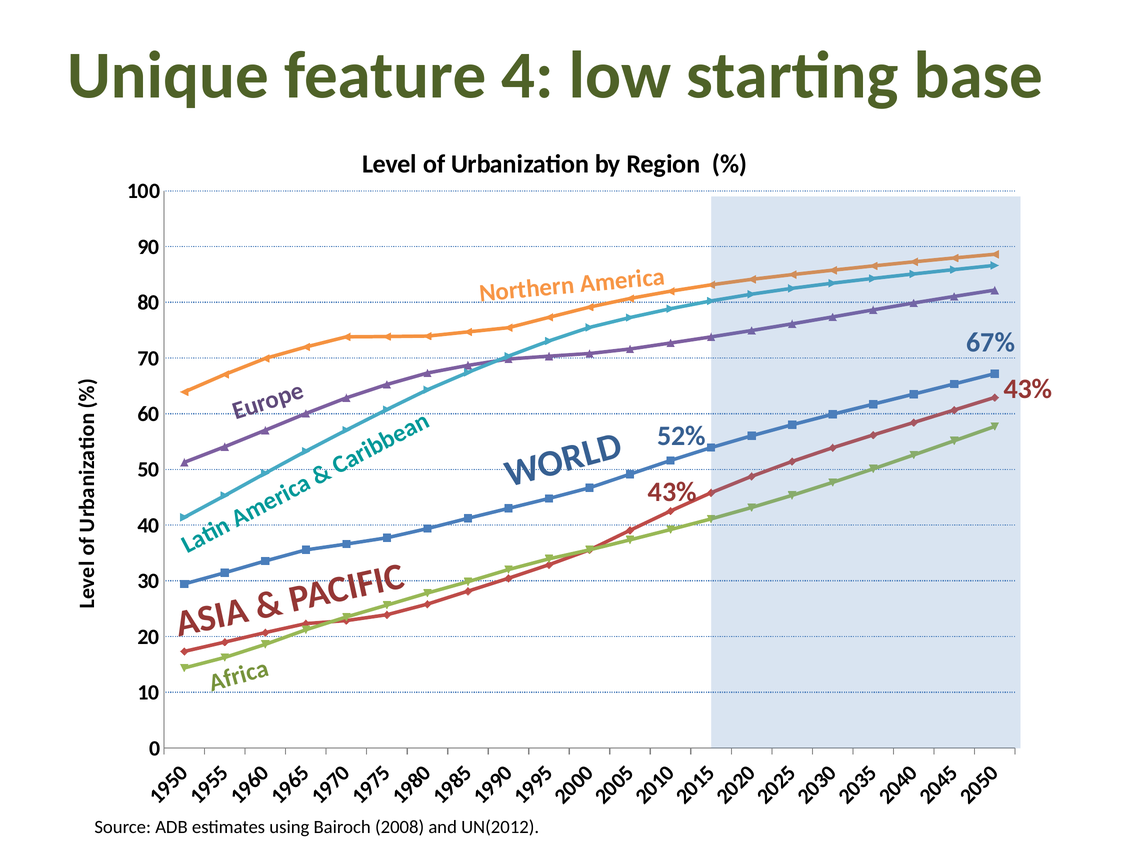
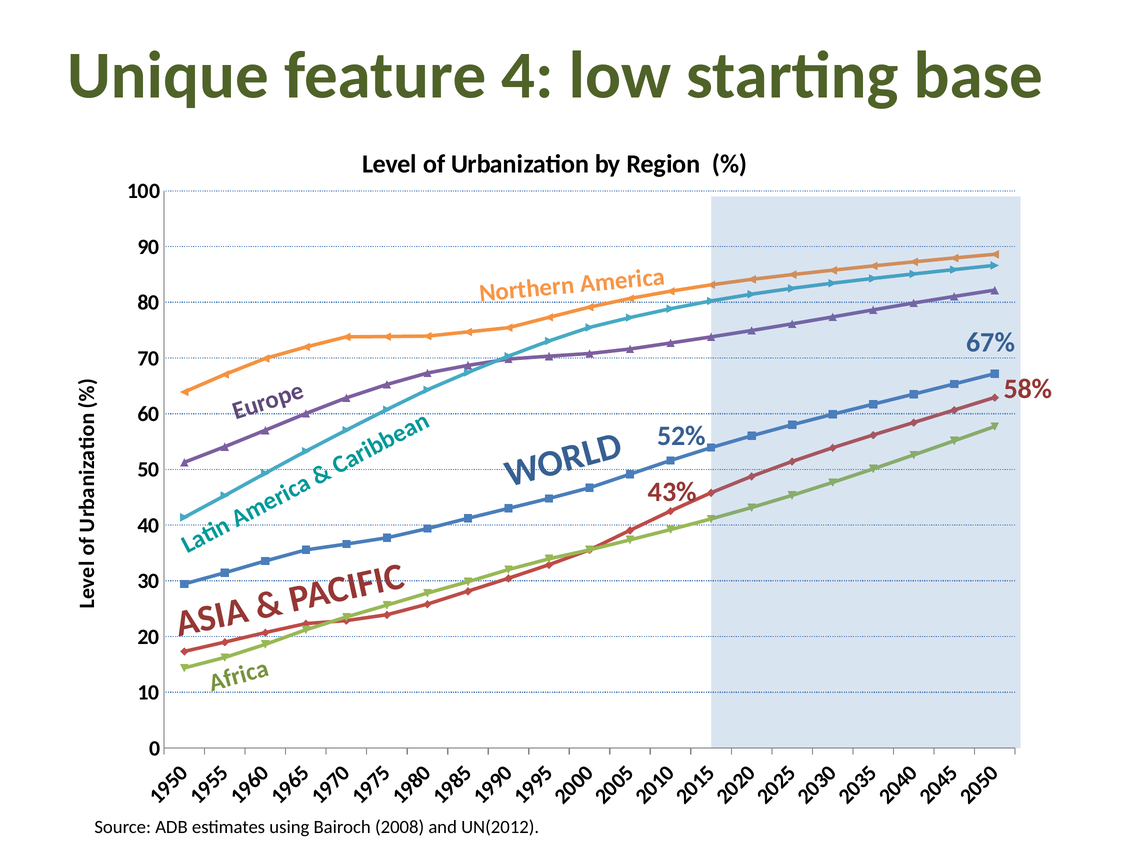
43%: 43% -> 58% (1028, 389)
